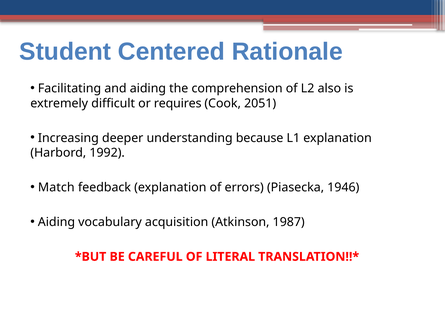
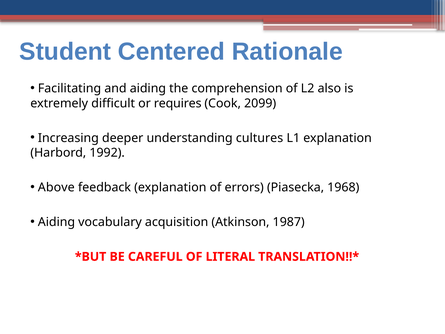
2051: 2051 -> 2099 (260, 103)
because: because -> cultures (260, 138)
Match: Match -> Above (56, 187)
1946: 1946 -> 1968 (343, 187)
